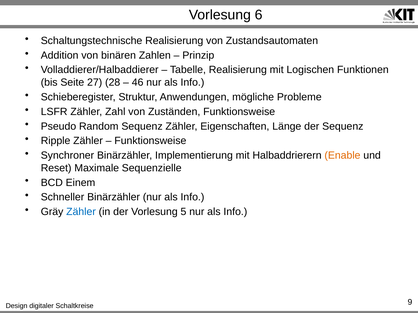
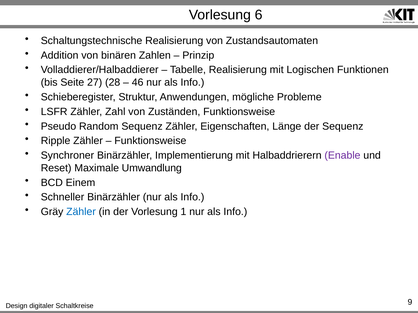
Enable colour: orange -> purple (342, 156)
Sequenzielle: Sequenzielle -> Umwandlung (152, 168)
5: 5 -> 1 (183, 212)
